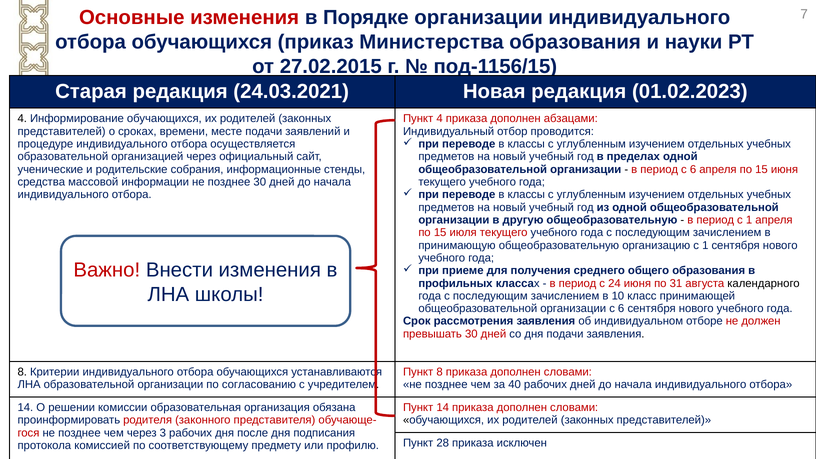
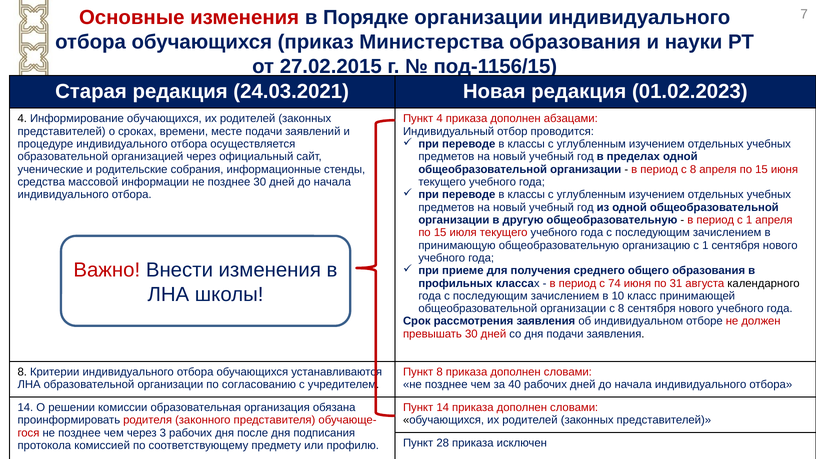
период с 6: 6 -> 8 (693, 169)
24: 24 -> 74 (615, 283)
организации с 6: 6 -> 8 (621, 309)
